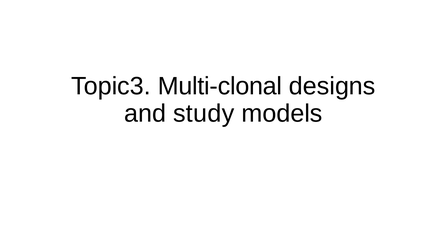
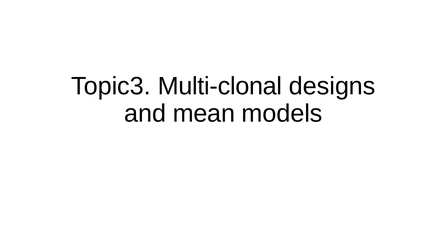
study: study -> mean (204, 113)
